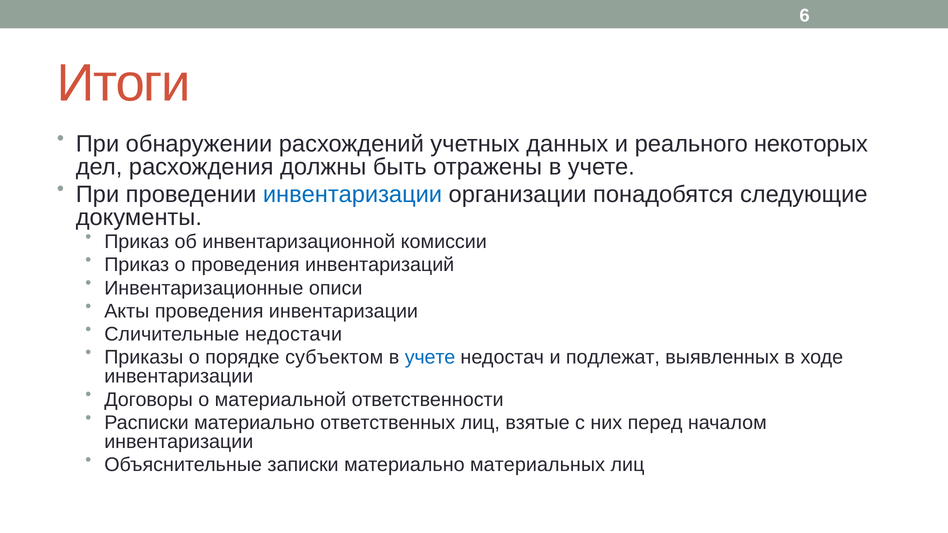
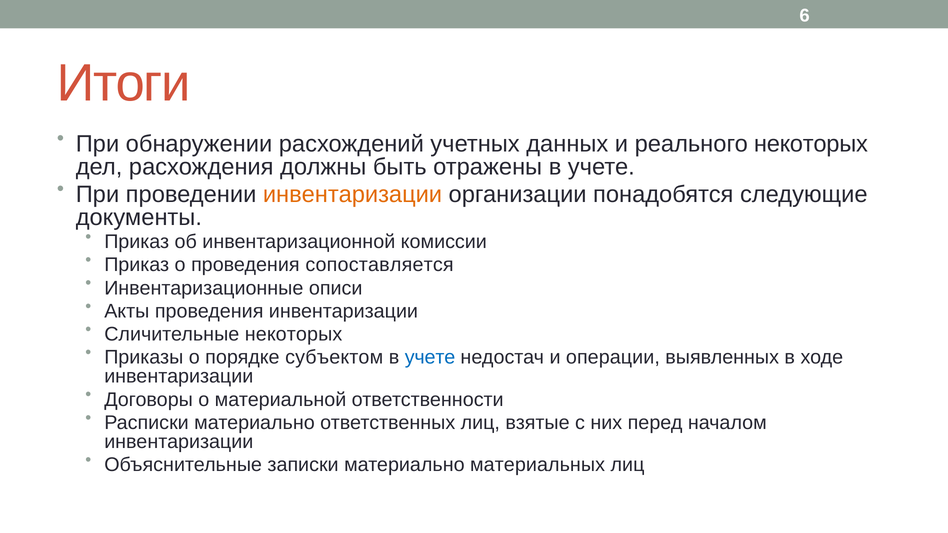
инвентаризации colour: blue -> orange (352, 195)
инвентаризаций: инвентаризаций -> сопоставляется (380, 265)
Сличительные недостачи: недостачи -> некоторых (294, 334)
подлежат: подлежат -> операции (613, 358)
